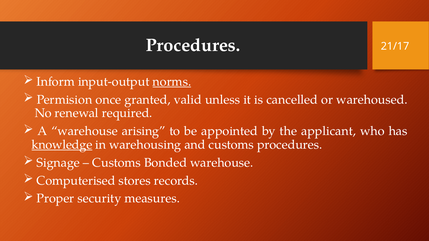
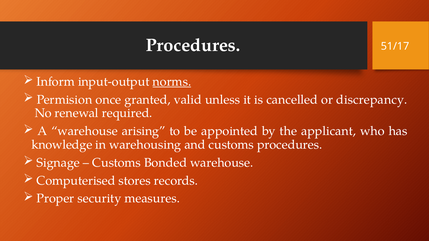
21/17: 21/17 -> 51/17 (395, 46)
warehoused: warehoused -> discrepancy (372, 100)
knowledge underline: present -> none (62, 145)
